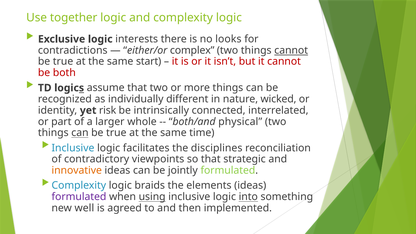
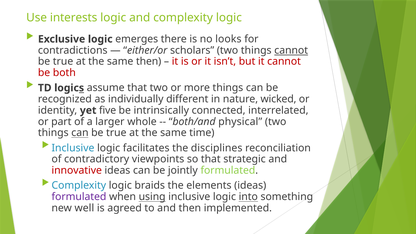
together: together -> interests (74, 18)
interests: interests -> emerges (137, 39)
complex: complex -> scholars (192, 50)
same start: start -> then (149, 62)
risk: risk -> five (108, 110)
innovative colour: orange -> red (77, 170)
